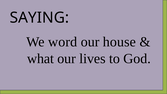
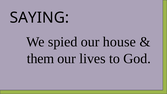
word: word -> spied (63, 42)
what: what -> them (40, 58)
